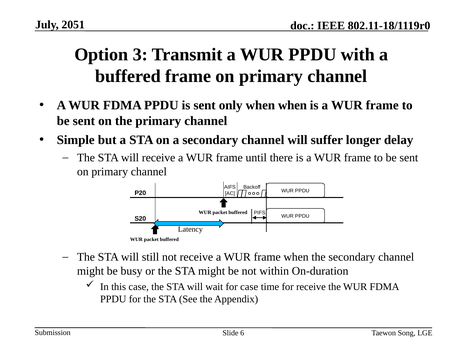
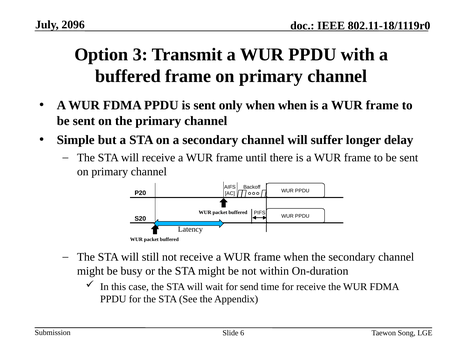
2051: 2051 -> 2096 (73, 25)
for case: case -> send (249, 287)
